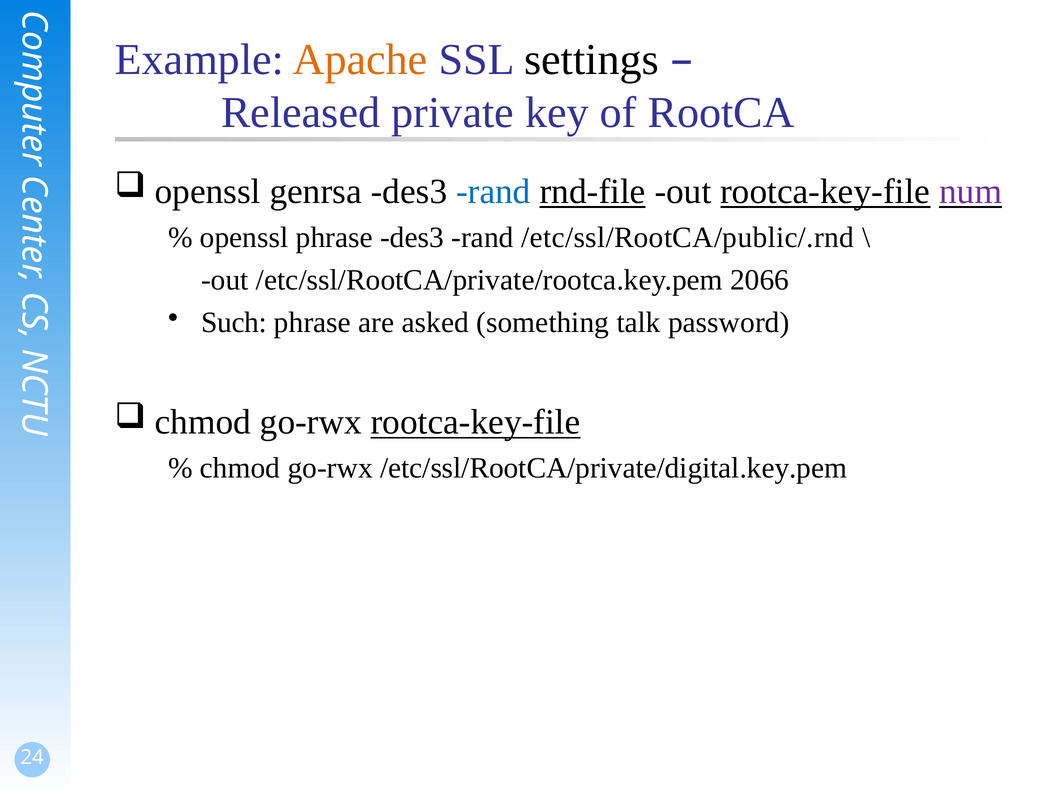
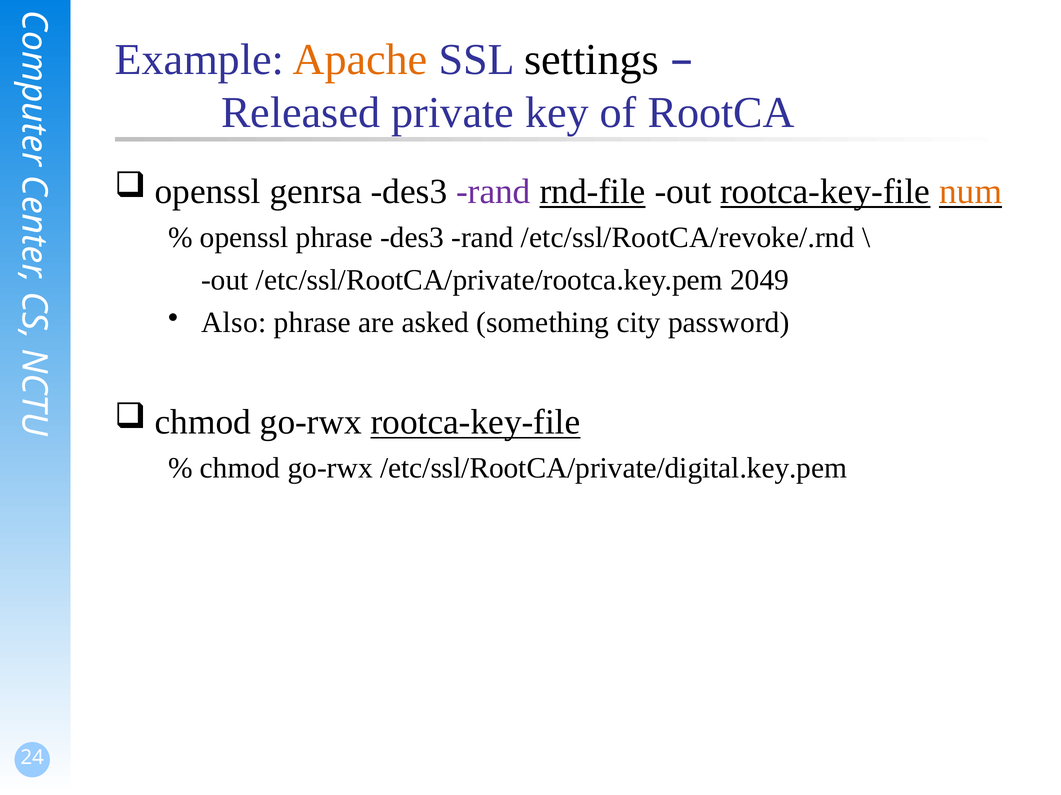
rand colour: blue -> purple (493, 192)
num colour: purple -> orange (971, 192)
/etc/ssl/RootCA/public/.rnd: /etc/ssl/RootCA/public/.rnd -> /etc/ssl/RootCA/revoke/.rnd (688, 238)
2066: 2066 -> 2049 (760, 280)
Such: Such -> Also (234, 323)
talk: talk -> city (639, 323)
